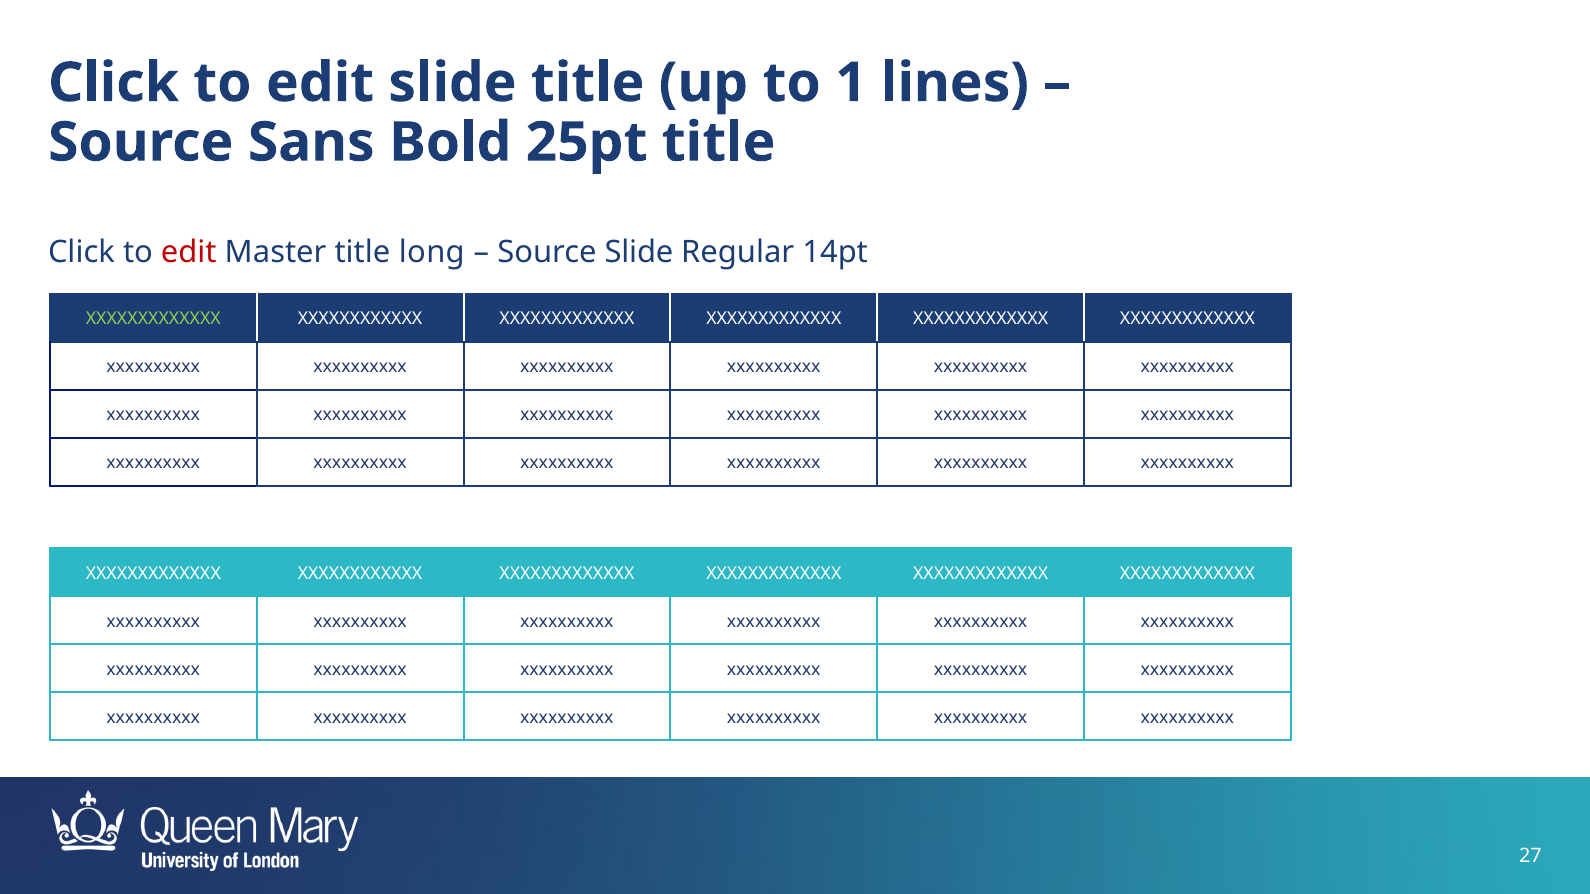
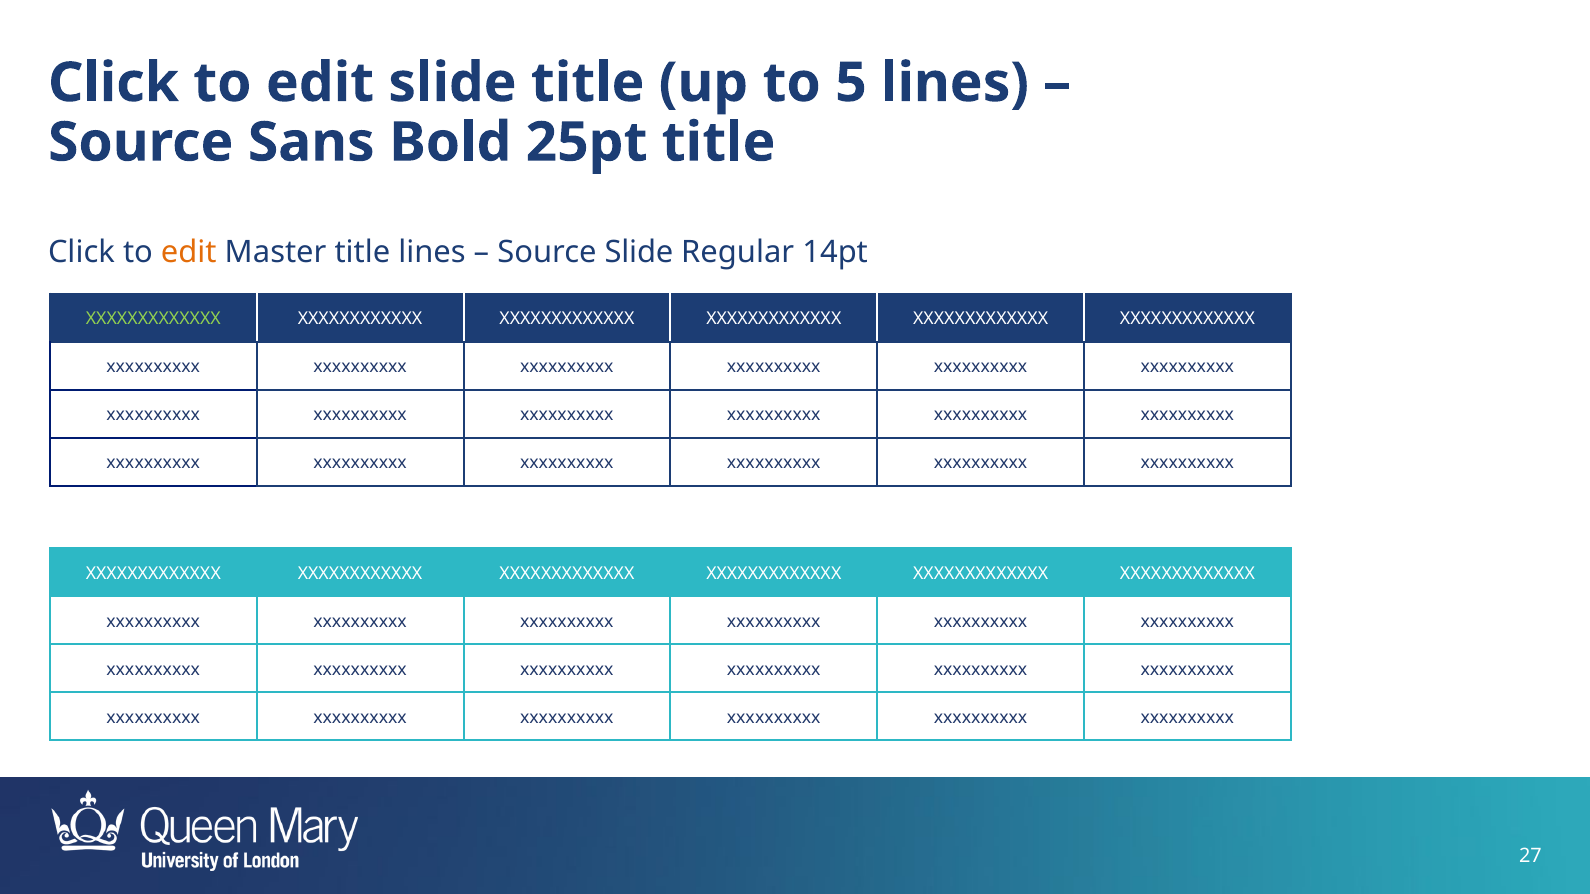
1: 1 -> 5 (851, 83)
edit colour: red -> orange (189, 252)
title long: long -> lines (432, 252)
